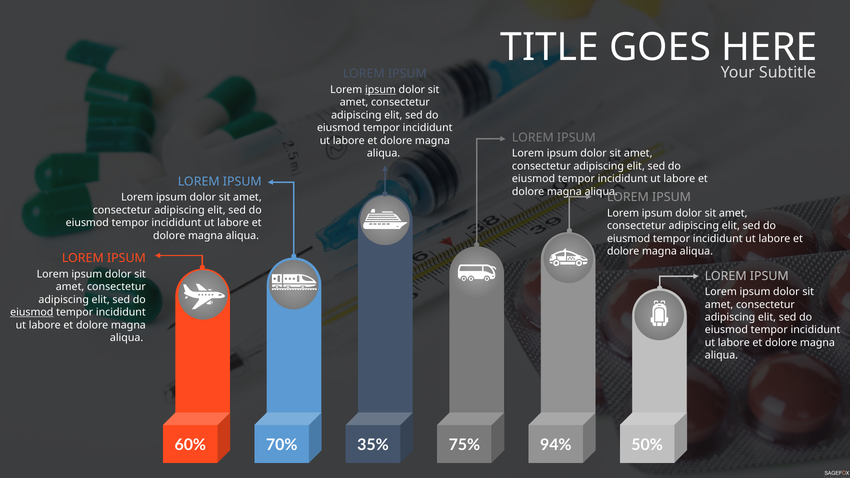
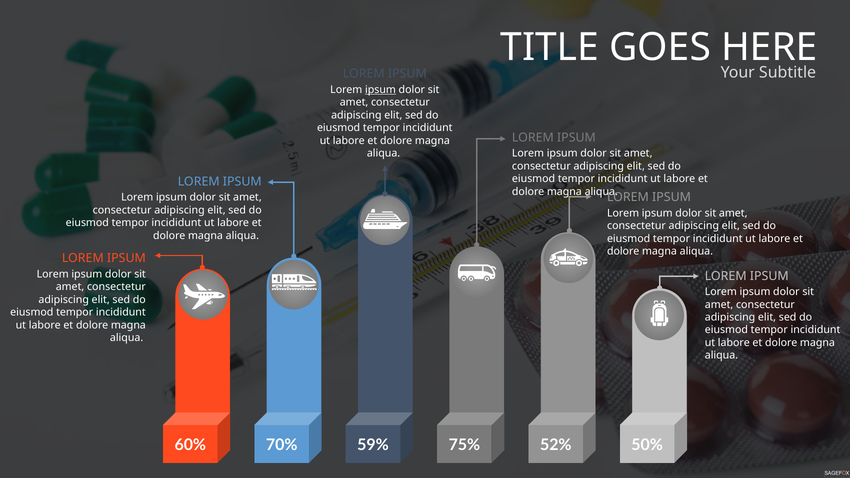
eiusmod underline: present -> none (32, 312)
35%: 35% -> 59% (373, 445)
94%: 94% -> 52% (556, 445)
